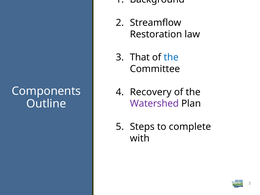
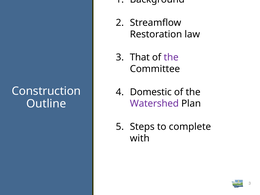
the colour: blue -> purple (171, 57)
Components: Components -> Construction (46, 91)
Recovery: Recovery -> Domestic (151, 92)
